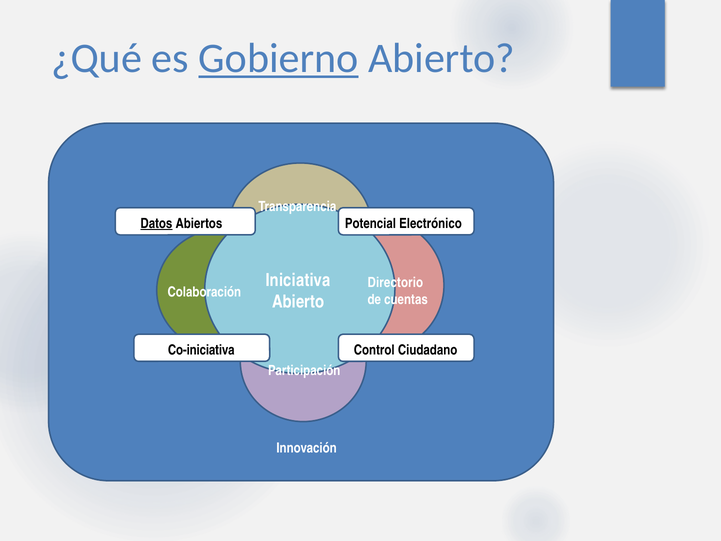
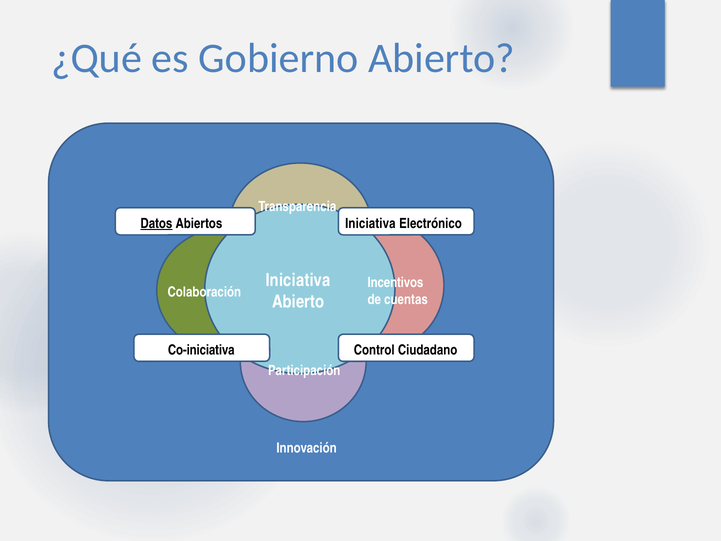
Gobierno underline: present -> none (278, 58)
Potencial: Potencial -> Iniciativa (370, 223)
Directorio: Directorio -> Incentivos (395, 282)
